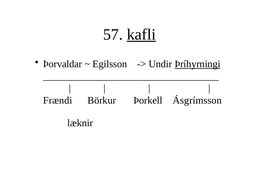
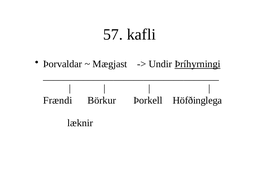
kafli underline: present -> none (141, 35)
Egilsson: Egilsson -> Mægjast (110, 64)
Ásgrímsson: Ásgrímsson -> Höfðinglega (197, 100)
